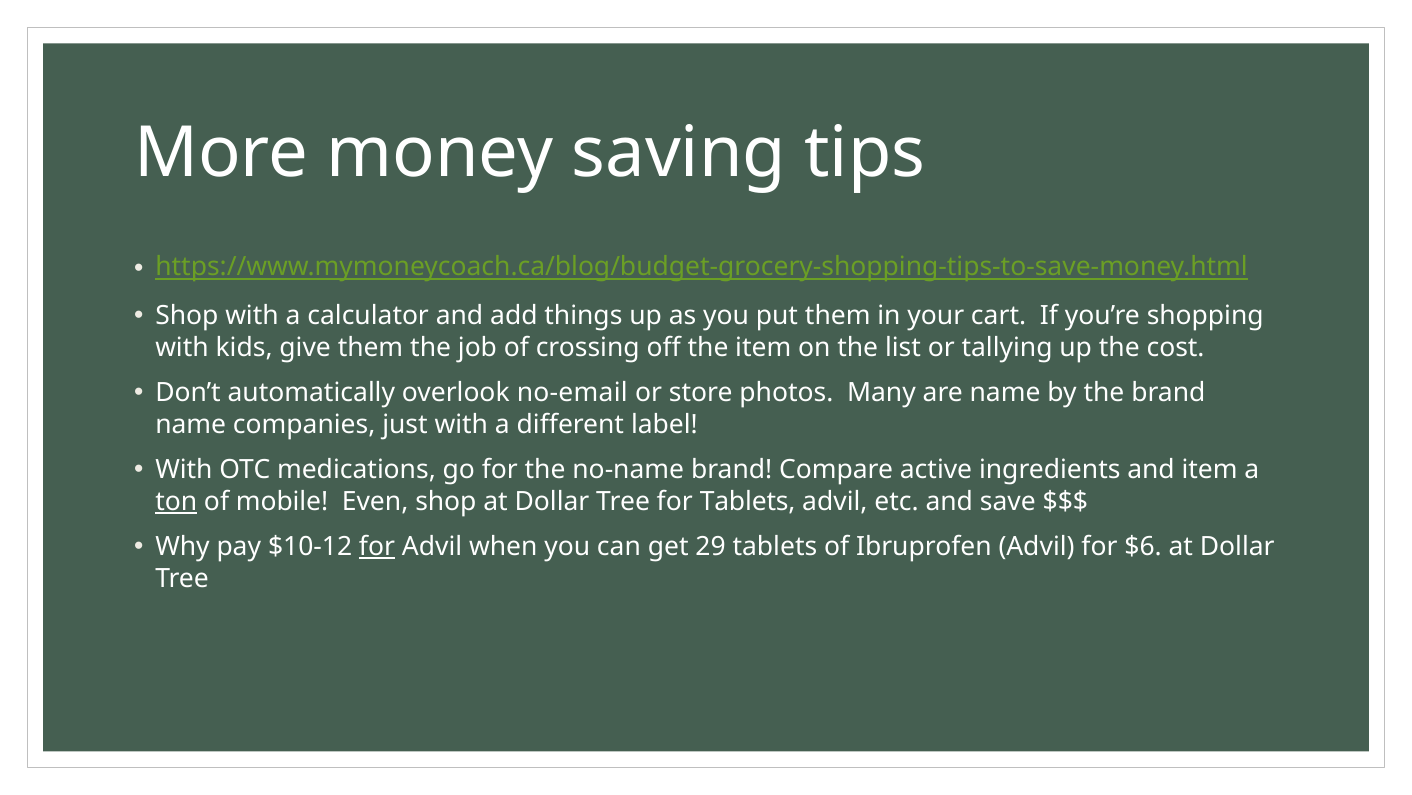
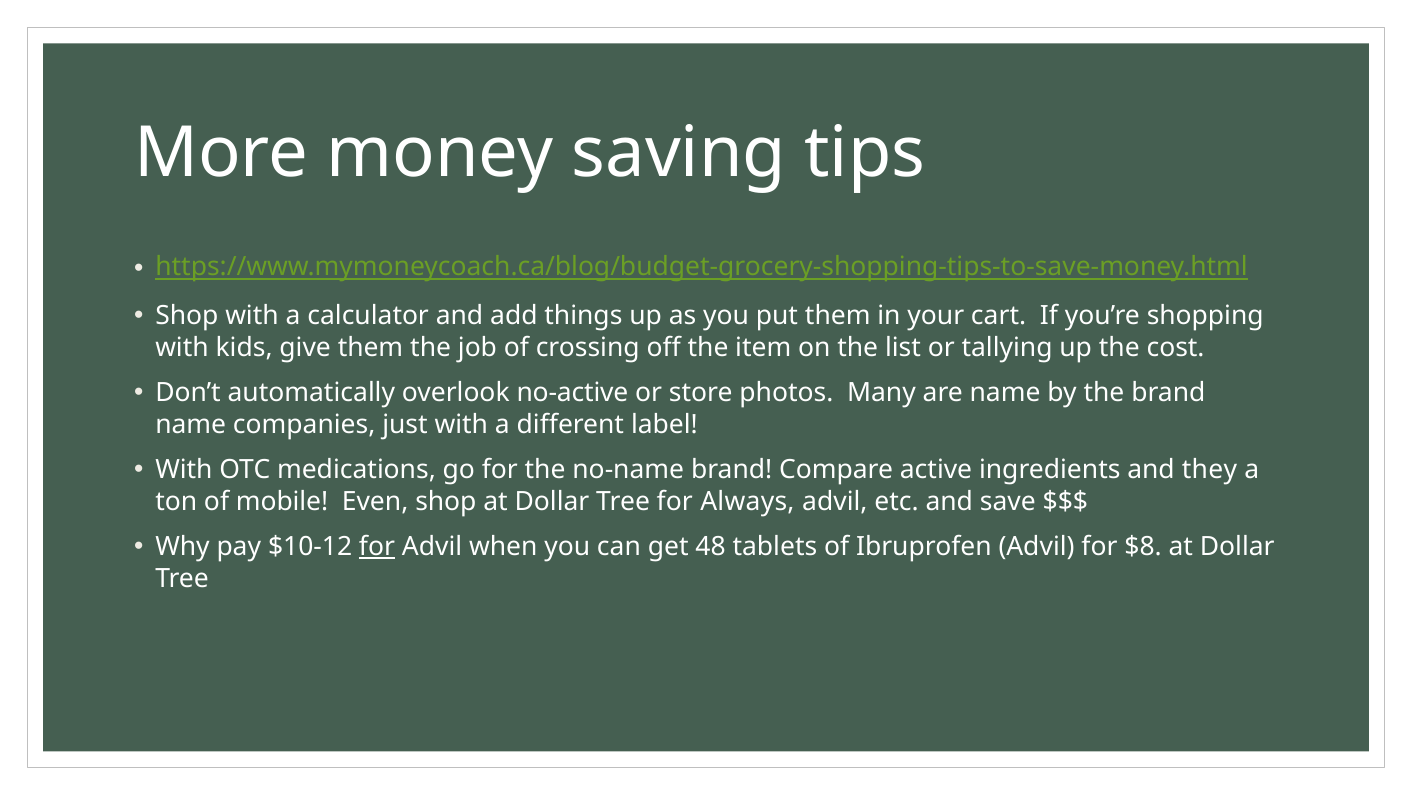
no-email: no-email -> no-active (572, 393)
and item: item -> they (1209, 469)
ton underline: present -> none (176, 501)
for Tablets: Tablets -> Always (747, 501)
29: 29 -> 48 (711, 546)
$6: $6 -> $8 (1143, 546)
